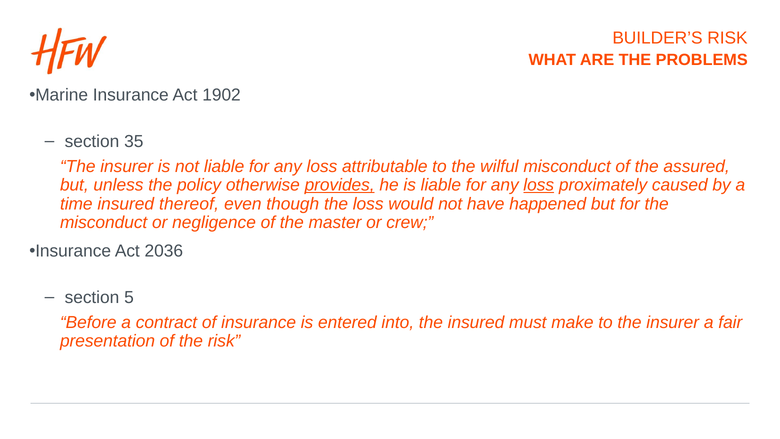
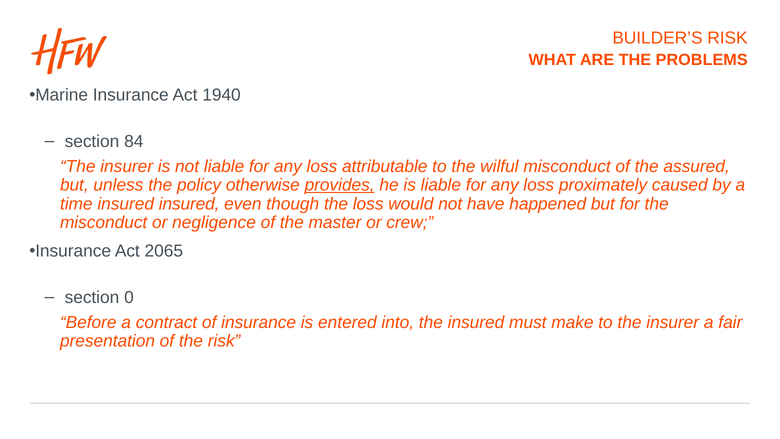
1902: 1902 -> 1940 (222, 95)
35: 35 -> 84 (134, 142)
loss underline: present -> none (539, 185)
insured thereof: thereof -> insured (189, 204)
2036: 2036 -> 2065 (164, 251)
5: 5 -> 0 (129, 298)
